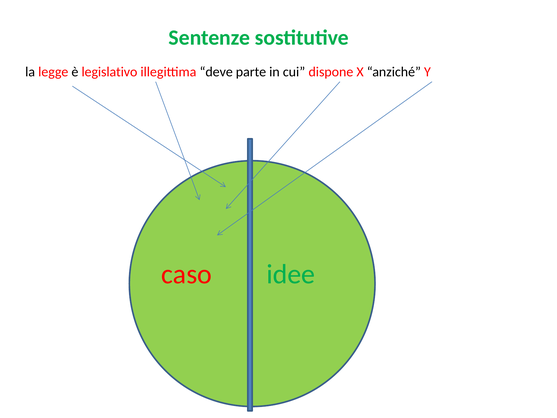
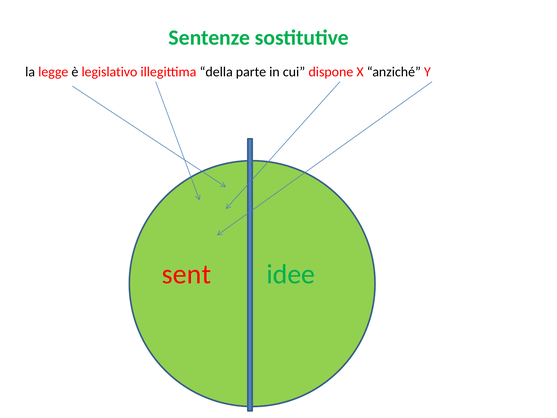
deve: deve -> della (216, 72)
caso: caso -> sent (186, 274)
